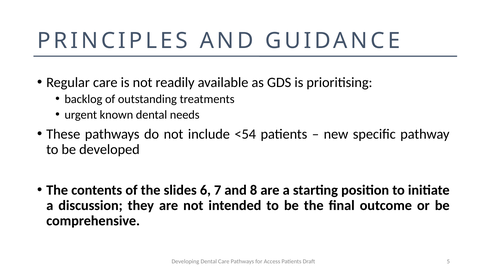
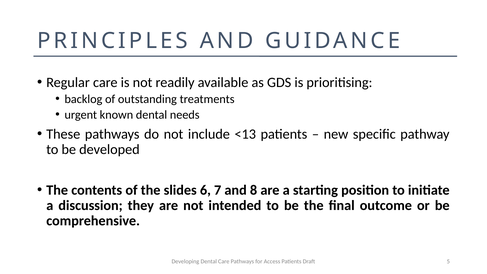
<54: <54 -> <13 (245, 134)
